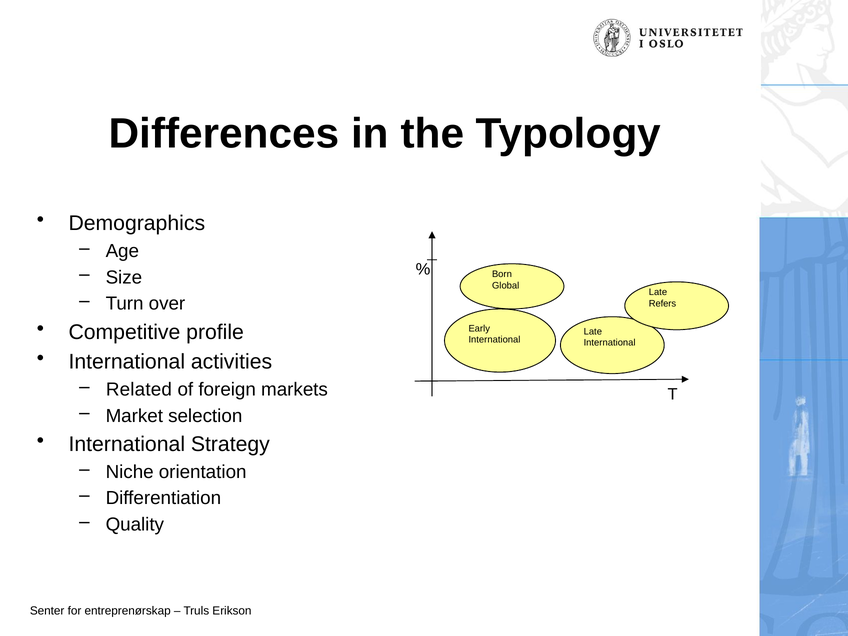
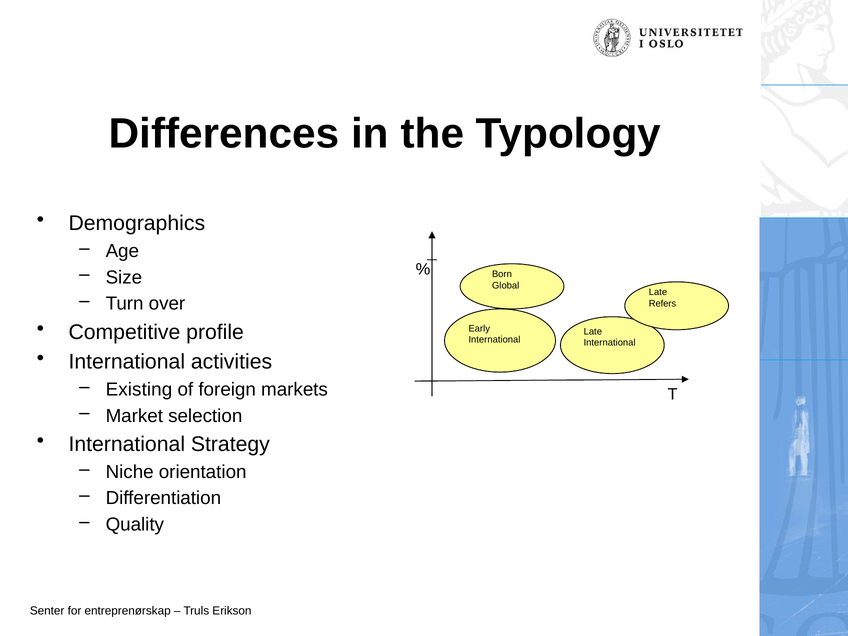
Related: Related -> Existing (139, 389)
